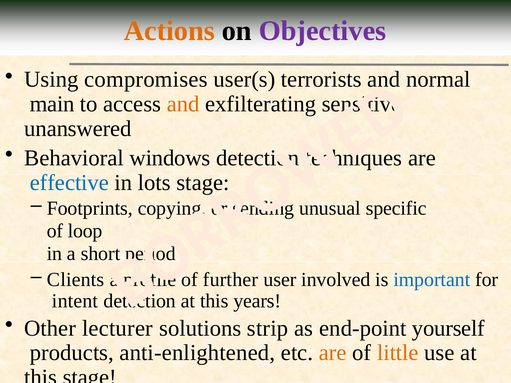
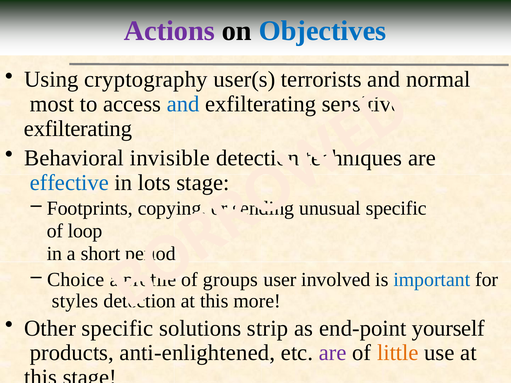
Actions colour: orange -> purple (169, 31)
Objectives colour: purple -> blue (323, 31)
compromises: compromises -> cryptography (146, 80)
main: main -> most (52, 104)
and colour: orange -> blue (183, 104)
unanswered: unanswered -> exfilterating (78, 129)
windows: windows -> invisible (170, 158)
Clients: Clients -> Choice (76, 280)
further: further -> groups (230, 280)
intent: intent -> styles (75, 301)
years: years -> more (257, 301)
Other lecturer: lecturer -> specific (117, 328)
are colour: orange -> purple (333, 353)
